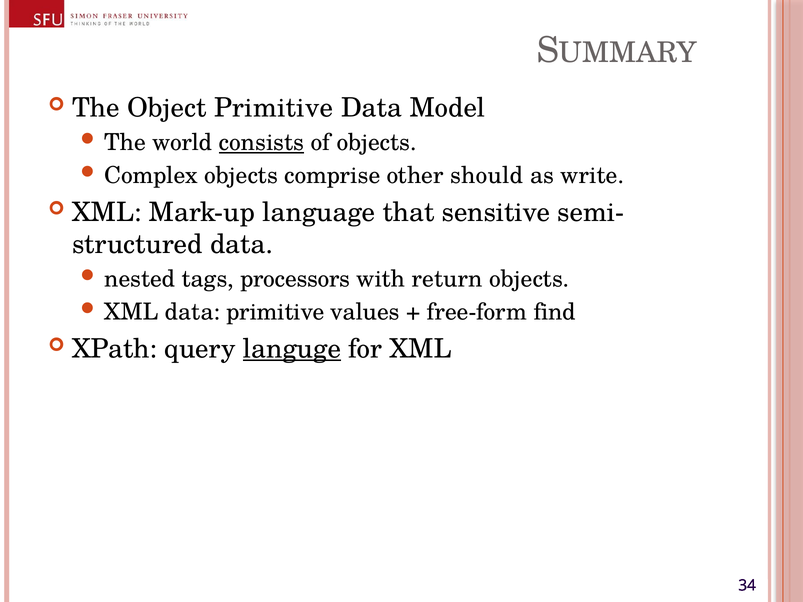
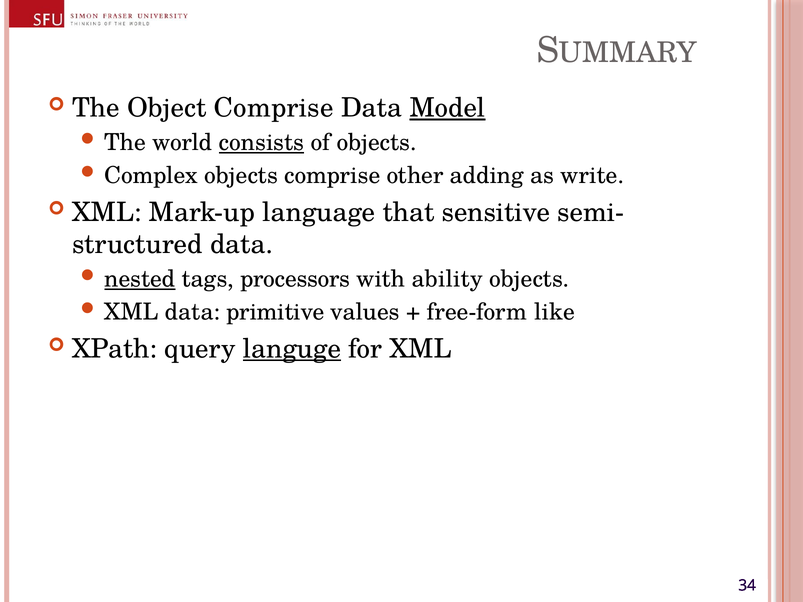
Object Primitive: Primitive -> Comprise (274, 108)
Model underline: none -> present (448, 108)
should: should -> adding (487, 175)
nested underline: none -> present (140, 279)
return: return -> ability (447, 279)
find: find -> like (555, 312)
